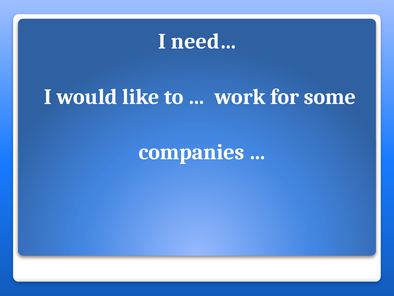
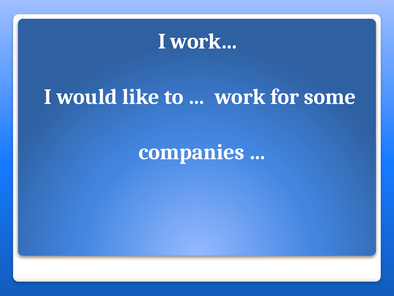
need…: need… -> work… (204, 41)
